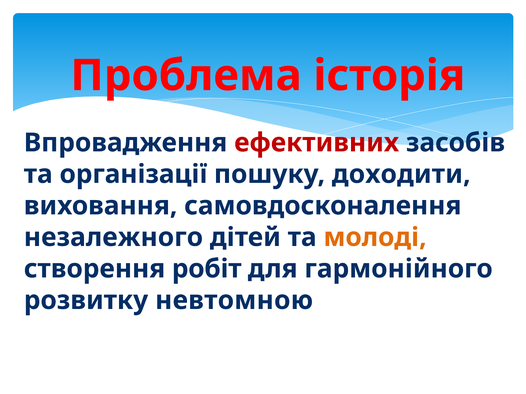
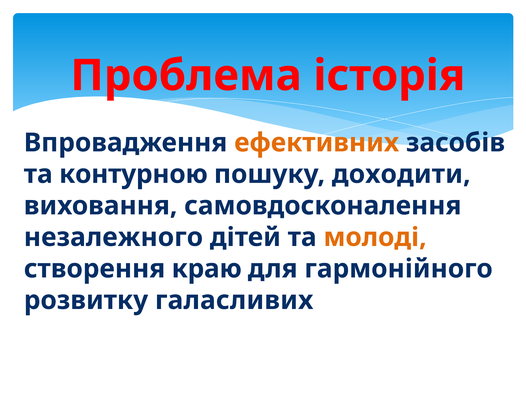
ефективних colour: red -> orange (317, 143)
організації: організації -> контурною (133, 174)
робіт: робіт -> краю (207, 269)
невтомною: невтомною -> галасливих (234, 301)
